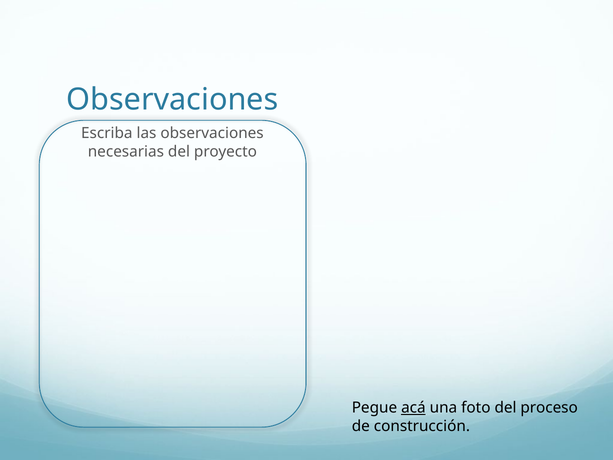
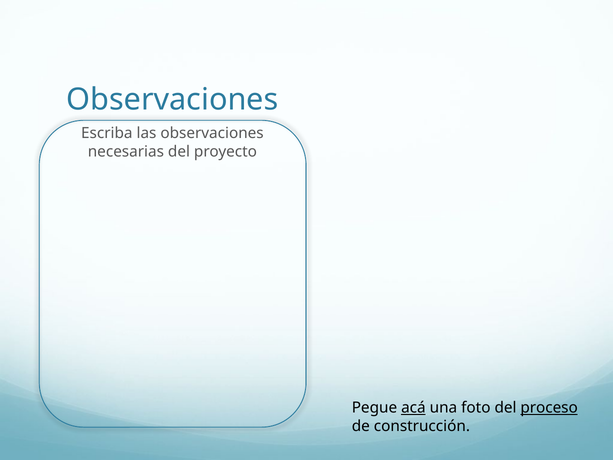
proceso underline: none -> present (549, 408)
